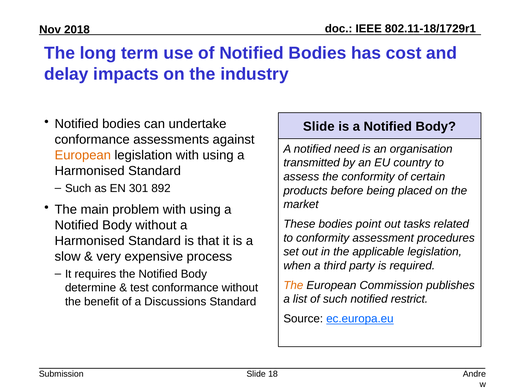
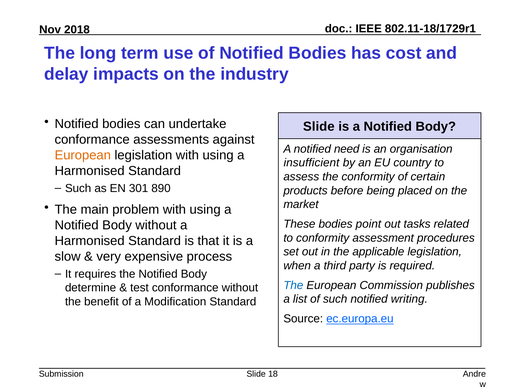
transmitted: transmitted -> insufficient (312, 163)
892: 892 -> 890 (161, 188)
The colour: orange -> blue (293, 285)
restrict: restrict -> writing (409, 299)
Discussions: Discussions -> Modification (175, 302)
